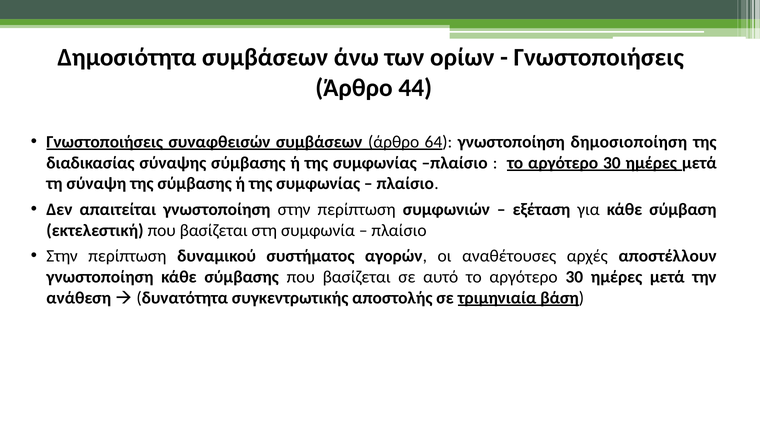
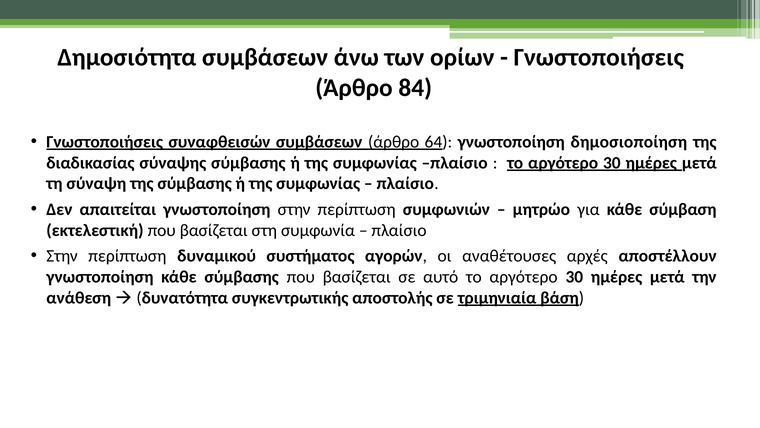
44: 44 -> 84 (415, 88)
εξέταση: εξέταση -> μητρώο (541, 209)
